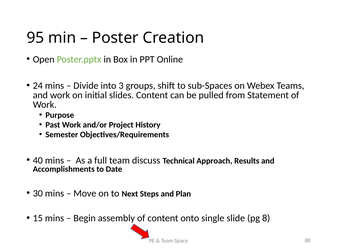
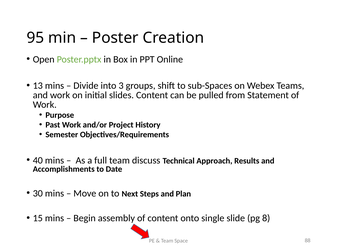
24: 24 -> 13 (38, 86)
